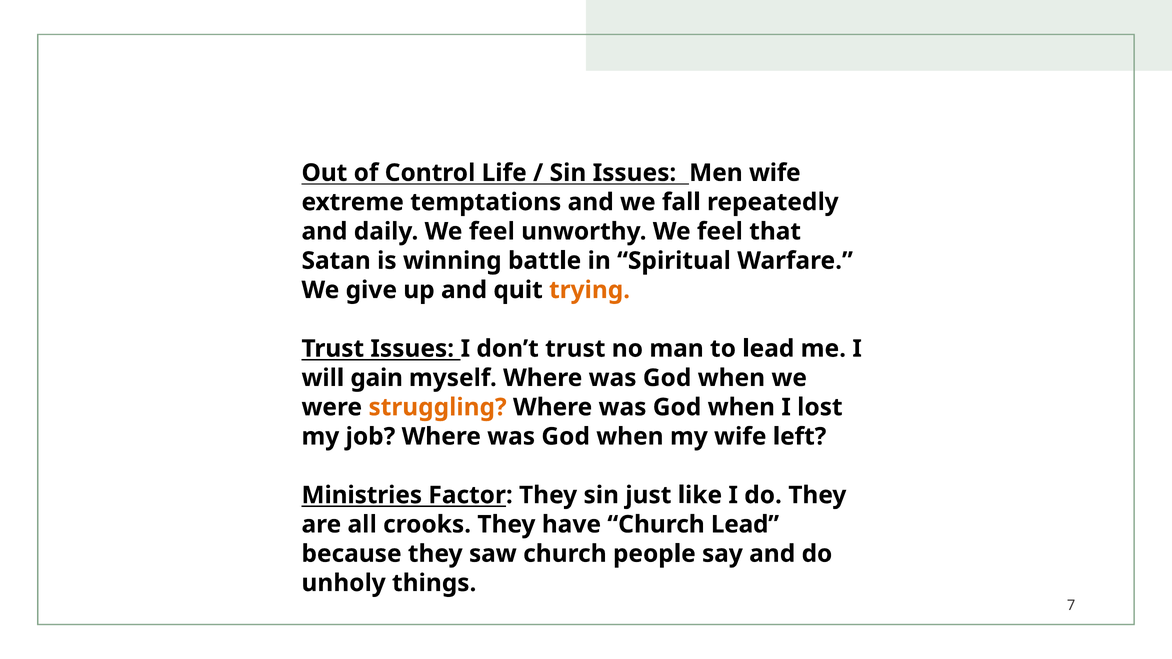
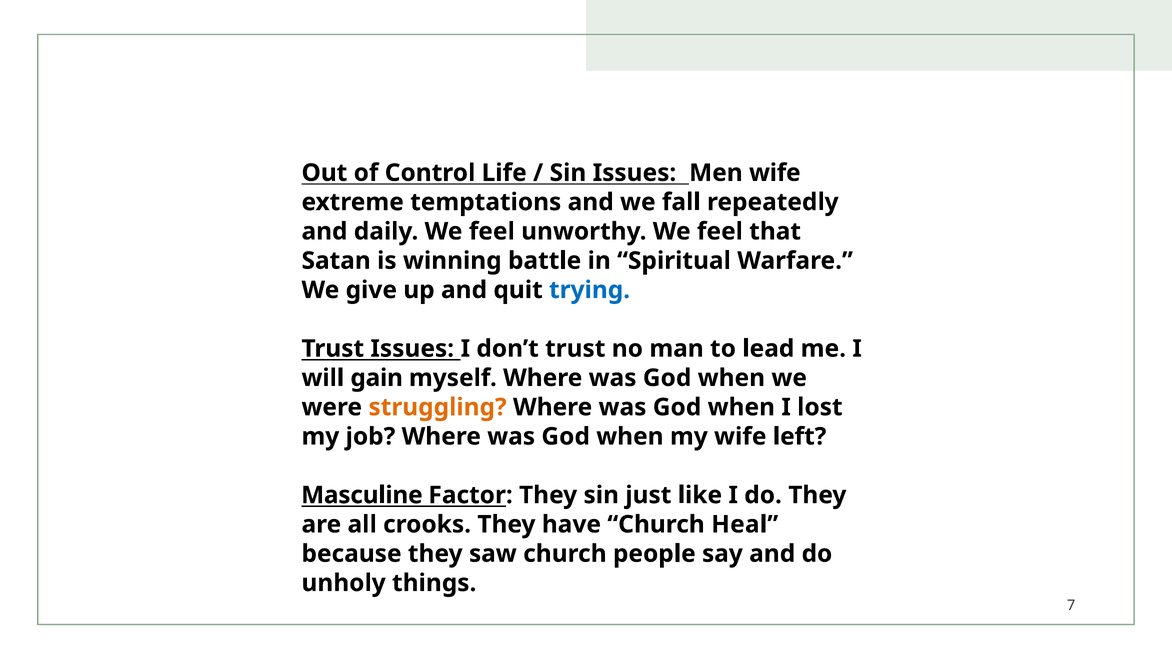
trying colour: orange -> blue (590, 290)
Ministries: Ministries -> Masculine (362, 495)
Church Lead: Lead -> Heal (745, 525)
